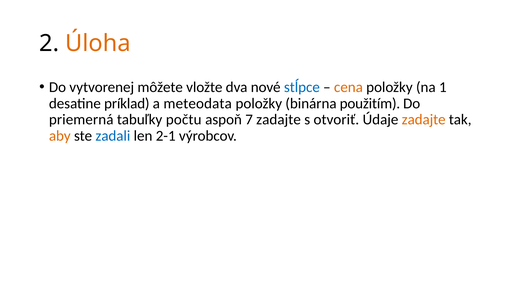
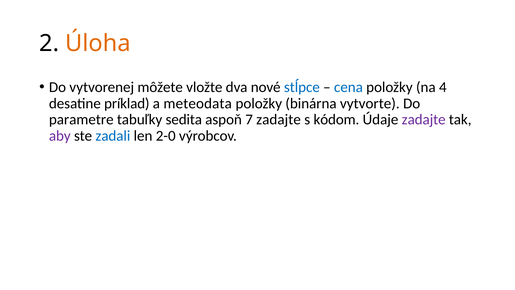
cena colour: orange -> blue (348, 87)
1: 1 -> 4 (443, 87)
použitím: použitím -> vytvorte (370, 103)
priemerná: priemerná -> parametre (81, 120)
počtu: počtu -> sedita (184, 120)
otvoriť: otvoriť -> kódom (336, 120)
zadajte colour: orange -> purple (424, 120)
aby colour: orange -> purple (60, 136)
2-1: 2-1 -> 2-0 (166, 136)
